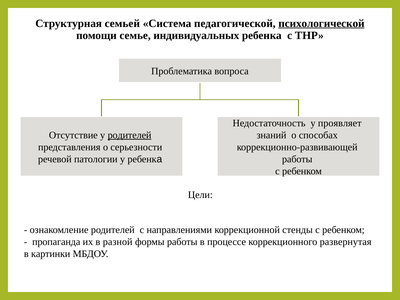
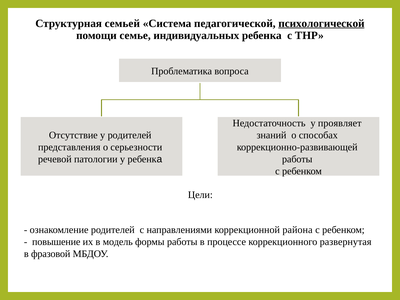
родителей underline: present -> none (130, 135)
стенды: стенды -> района (297, 230)
пропаганда: пропаганда -> повышение (56, 242)
разной: разной -> модель (118, 242)
картинки: картинки -> фразовой (51, 254)
